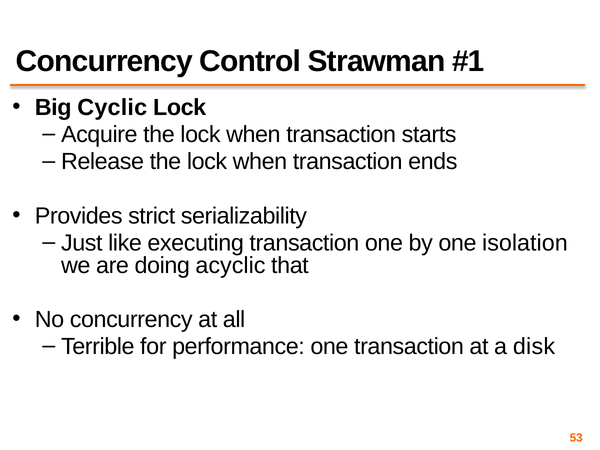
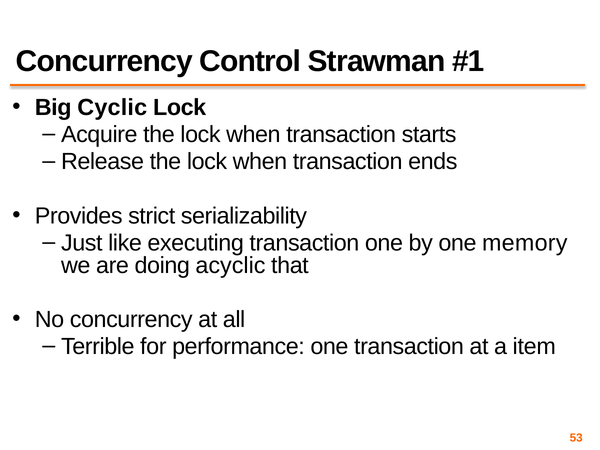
isolation: isolation -> memory (525, 243)
disk: disk -> item (534, 347)
